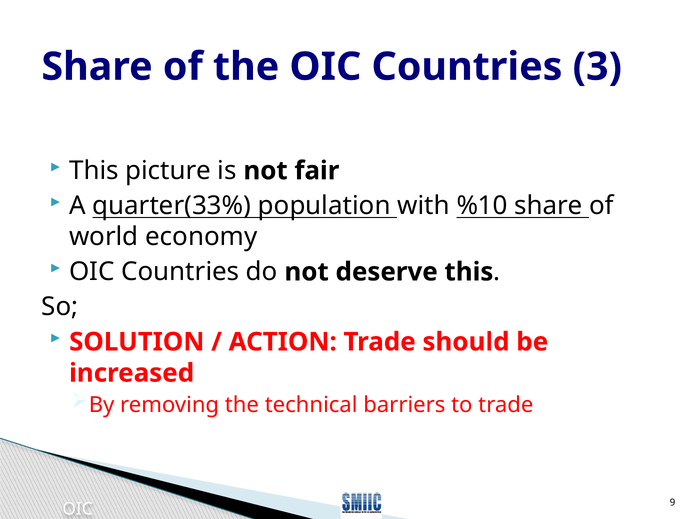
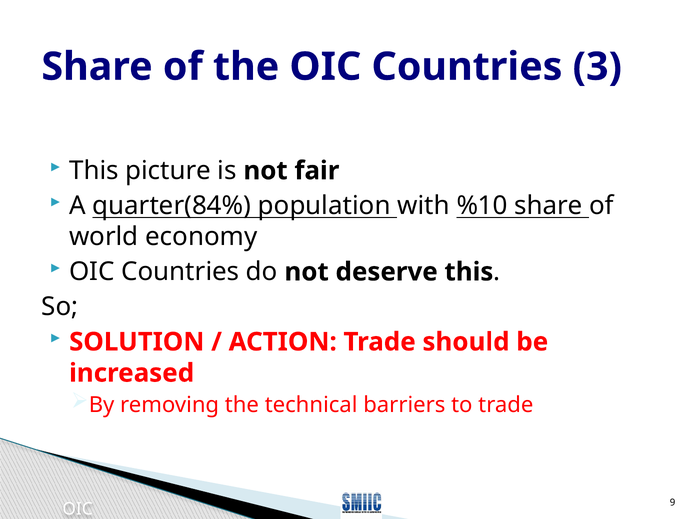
quarter(33%: quarter(33% -> quarter(84% (172, 206)
